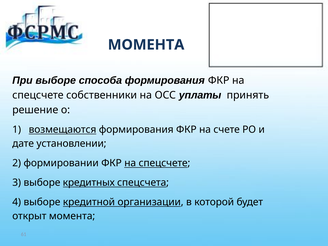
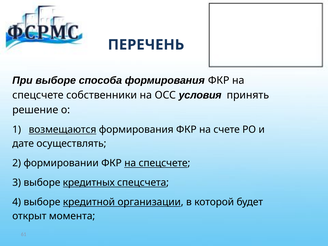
МОМЕНТА: МОМЕНТА -> ПЕРЕЧЕНЬ (146, 45)
уплаты: уплаты -> условия (200, 95)
установлении: установлении -> осуществлять (71, 144)
